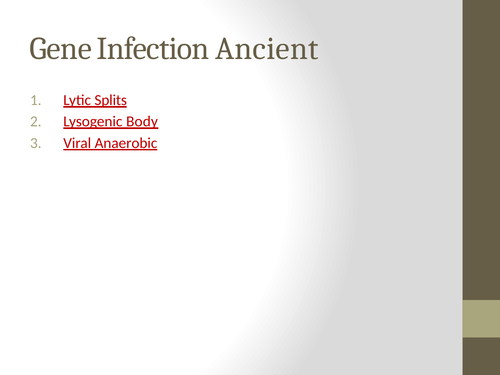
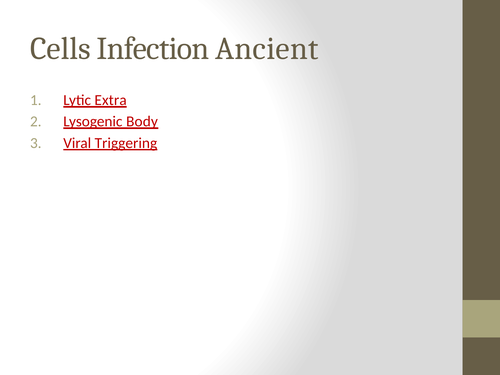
Gene: Gene -> Cells (60, 48)
Splits: Splits -> Extra (111, 100)
Anaerobic: Anaerobic -> Triggering (126, 143)
